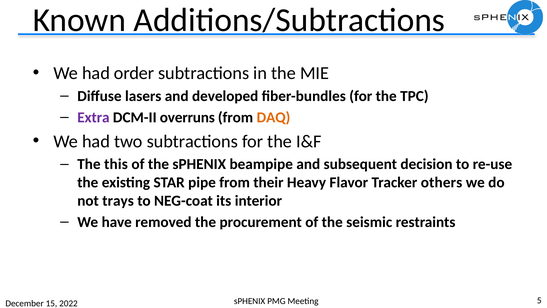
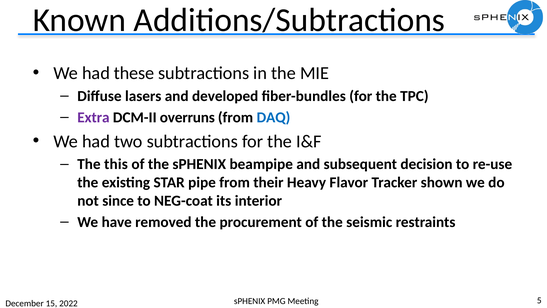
order: order -> these (134, 73)
DAQ colour: orange -> blue (273, 117)
others: others -> shown (442, 182)
trays: trays -> since (118, 201)
